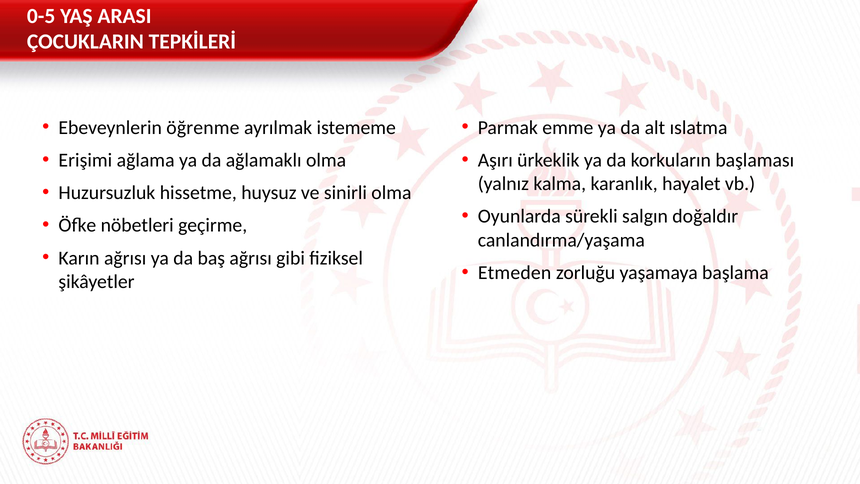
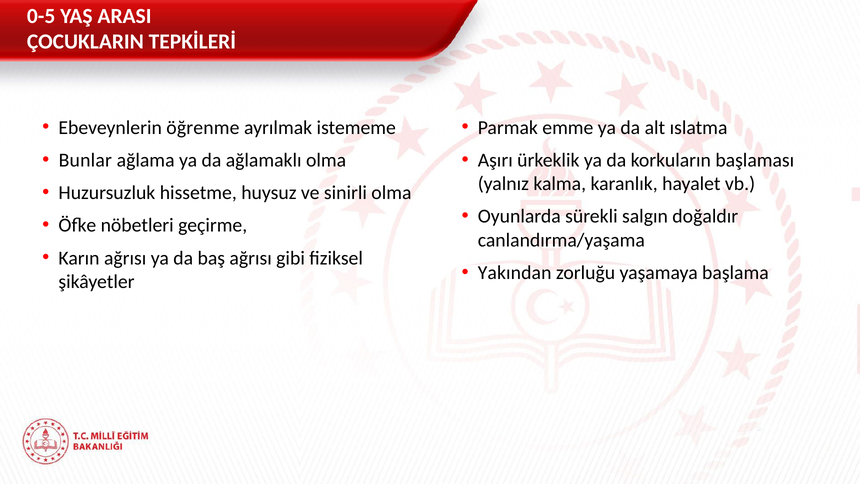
Erişimi: Erişimi -> Bunlar (85, 160)
Etmeden: Etmeden -> Yakından (515, 273)
